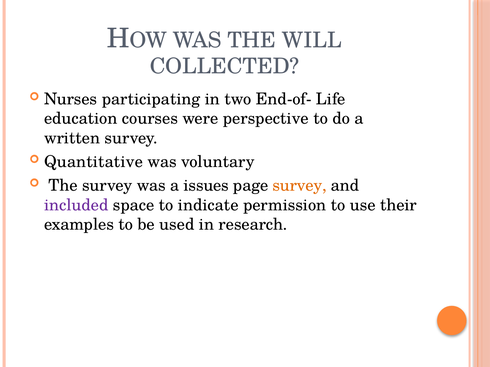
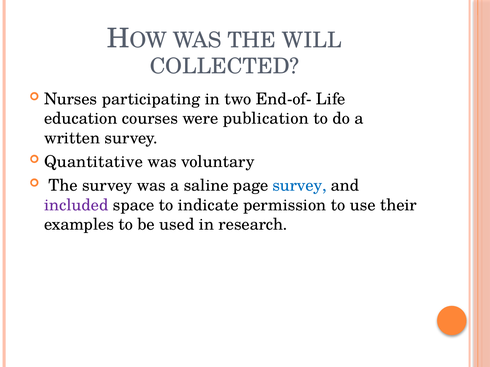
perspective: perspective -> publication (266, 119)
issues: issues -> saline (206, 186)
survey colour: orange -> blue (300, 186)
